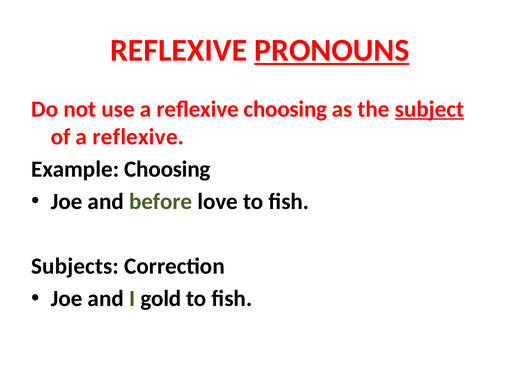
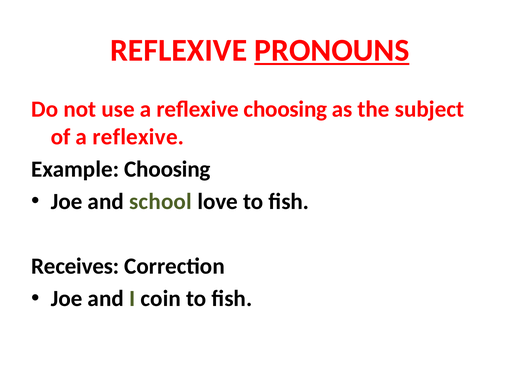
subject underline: present -> none (430, 109)
before: before -> school (161, 202)
Subjects: Subjects -> Receives (75, 266)
gold: gold -> coin (161, 299)
